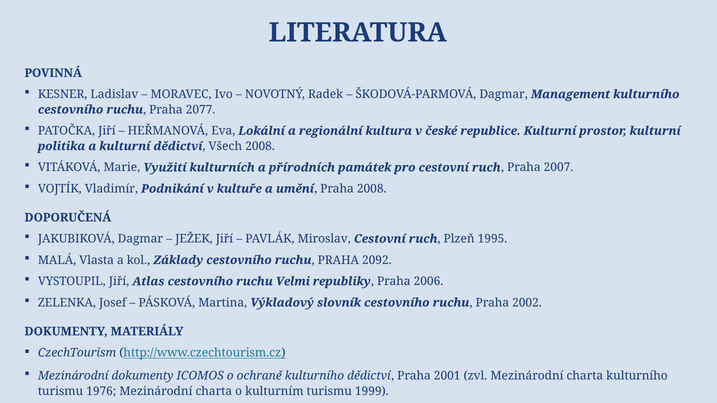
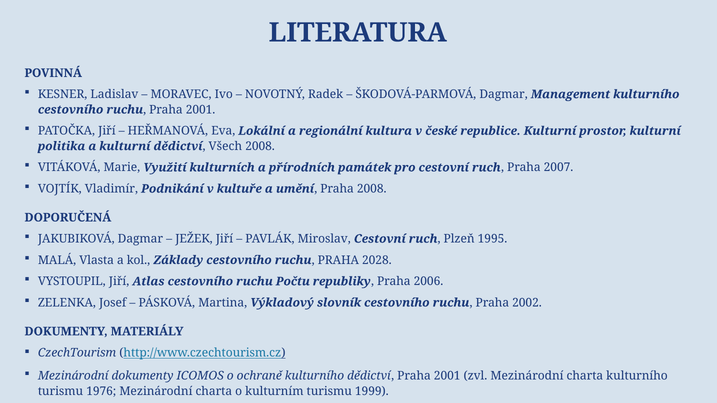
ruchu Praha 2077: 2077 -> 2001 (201, 110)
2092: 2092 -> 2028 (377, 260)
Velmi: Velmi -> Počtu (293, 282)
